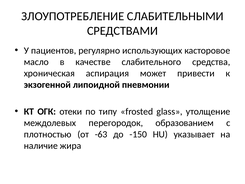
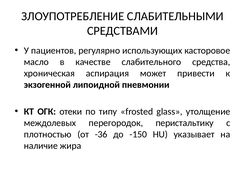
образованием: образованием -> перистальтику (185, 123)
-63: -63 -> -36 (101, 134)
